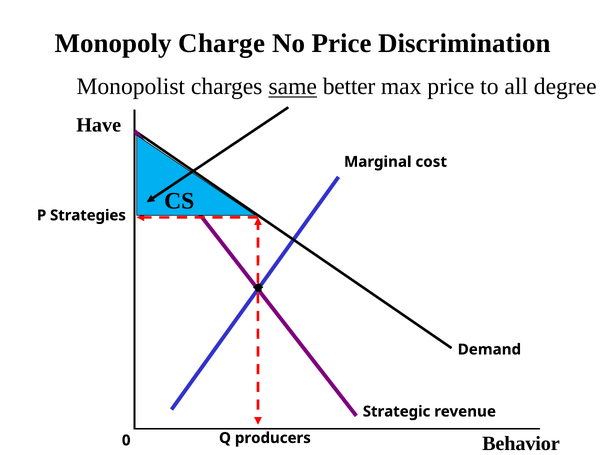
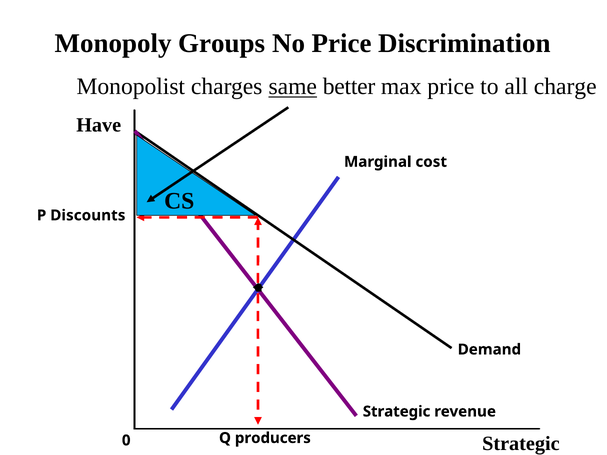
Charge: Charge -> Groups (222, 44)
degree: degree -> charge (565, 87)
Strategies: Strategies -> Discounts (88, 215)
Behavior: Behavior -> Strategic (521, 444)
